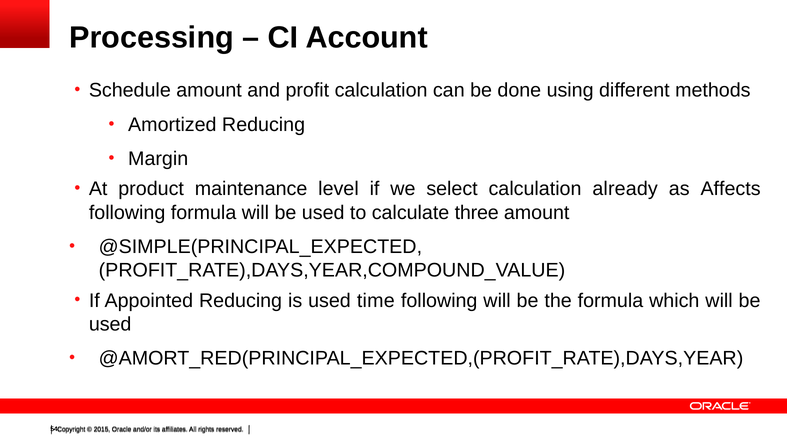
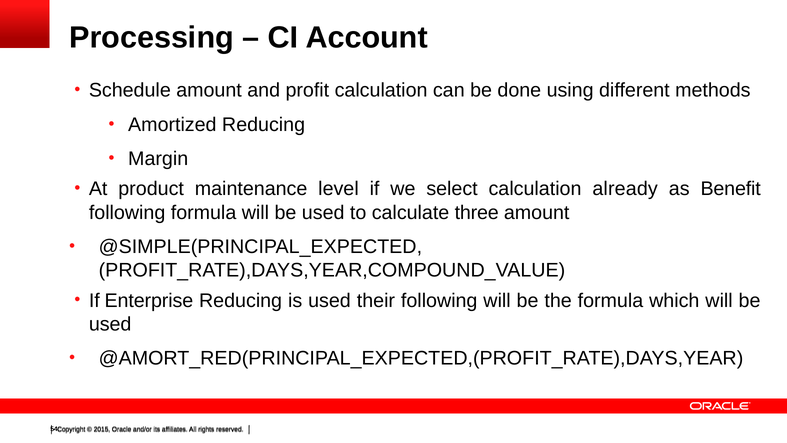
Affects: Affects -> Benefit (731, 189)
Appointed: Appointed -> Enterprise (149, 300)
time: time -> their (376, 300)
